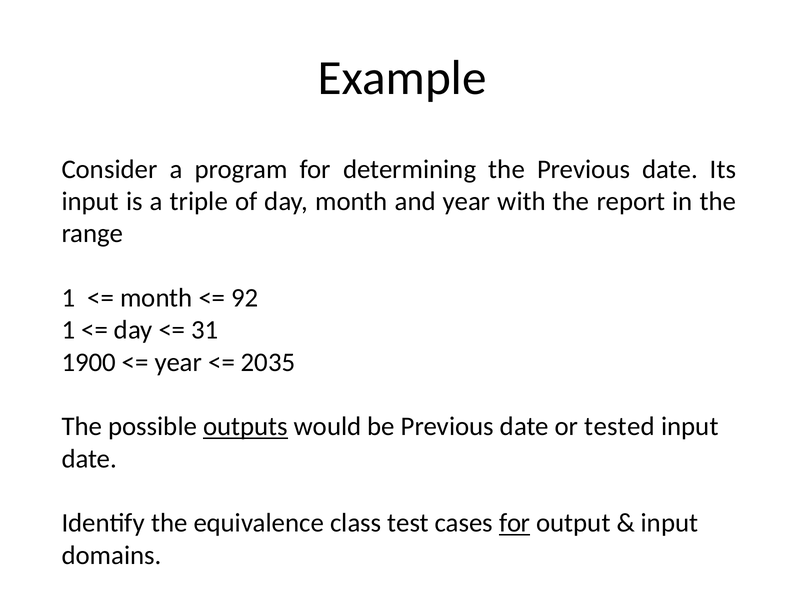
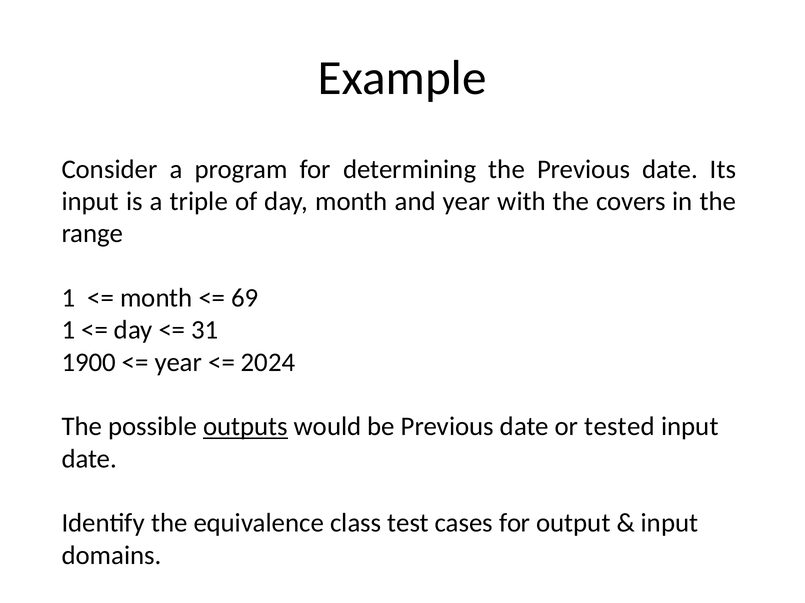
report: report -> covers (631, 202)
92: 92 -> 69 (245, 298)
2035: 2035 -> 2024 (268, 363)
for underline: present -> none (515, 524)
